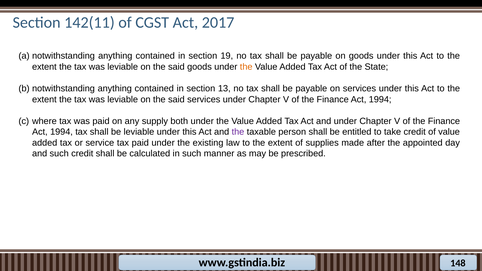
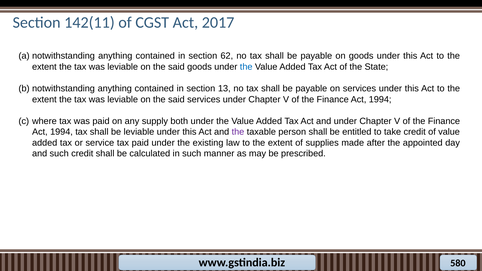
19: 19 -> 62 (227, 56)
the colour: orange -> blue (246, 67)
148: 148 -> 580 (458, 263)
